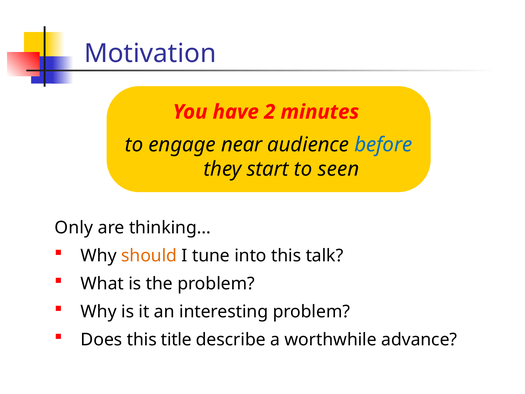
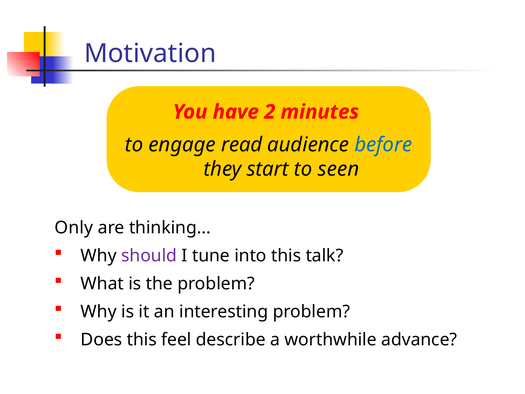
near: near -> read (242, 145)
should colour: orange -> purple (149, 256)
title: title -> feel (176, 340)
